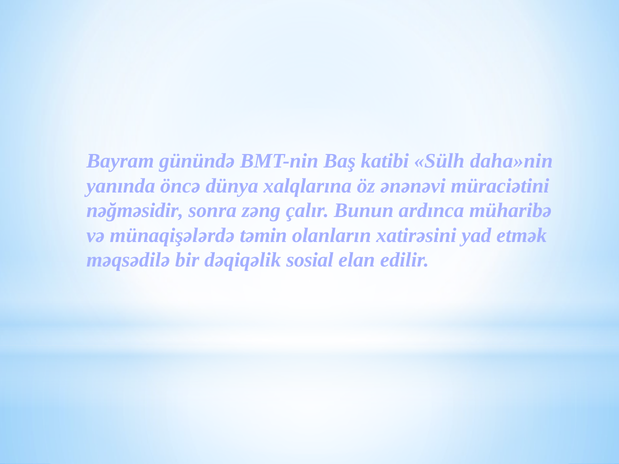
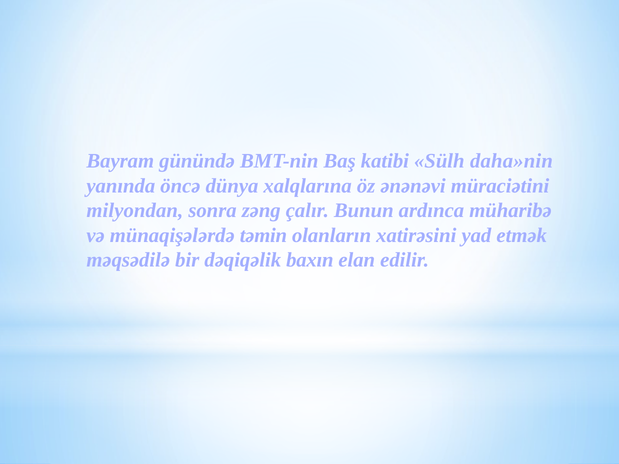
nəğməsidir: nəğməsidir -> milyondan (135, 211)
sosial: sosial -> baxın (310, 260)
